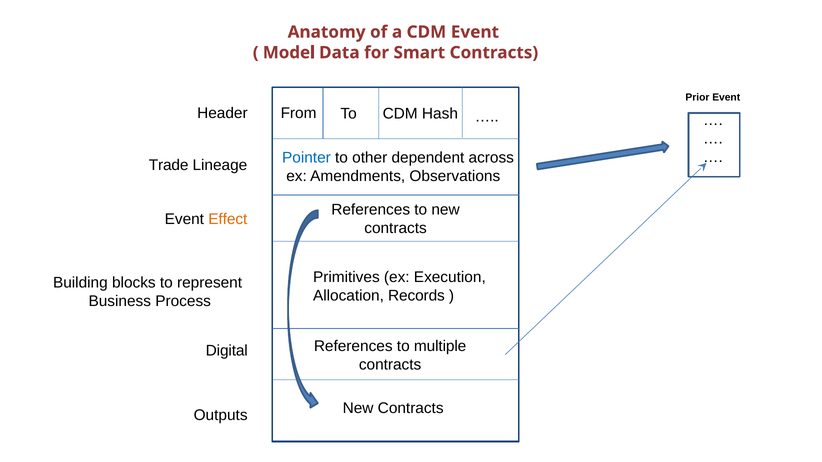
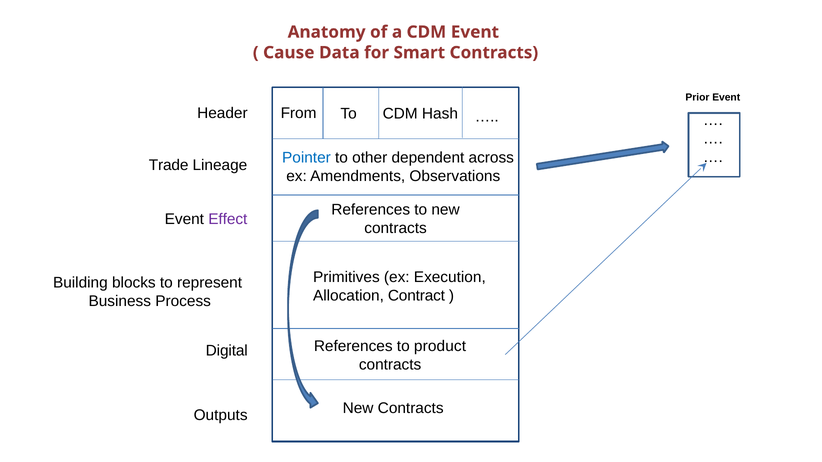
Model: Model -> Cause (289, 53)
Effect colour: orange -> purple (228, 219)
Records: Records -> Contract (416, 296)
multiple: multiple -> product (440, 346)
